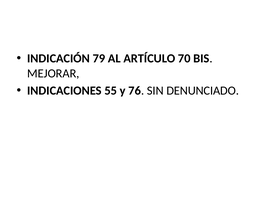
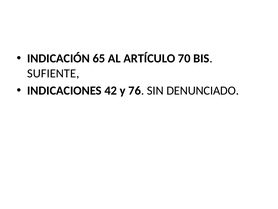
79: 79 -> 65 (99, 58)
MEJORAR: MEJORAR -> SUFIENTE (53, 73)
55: 55 -> 42 (111, 90)
